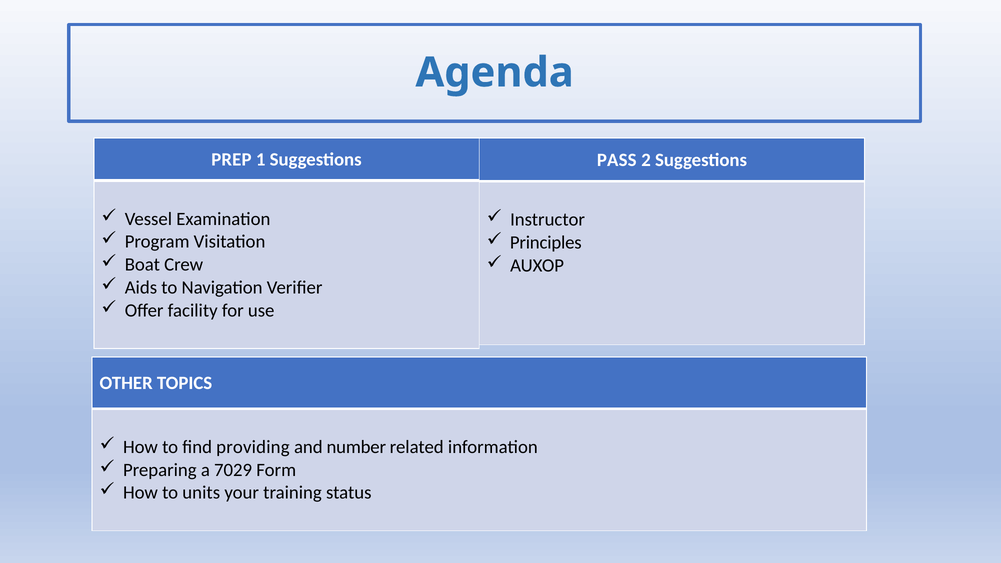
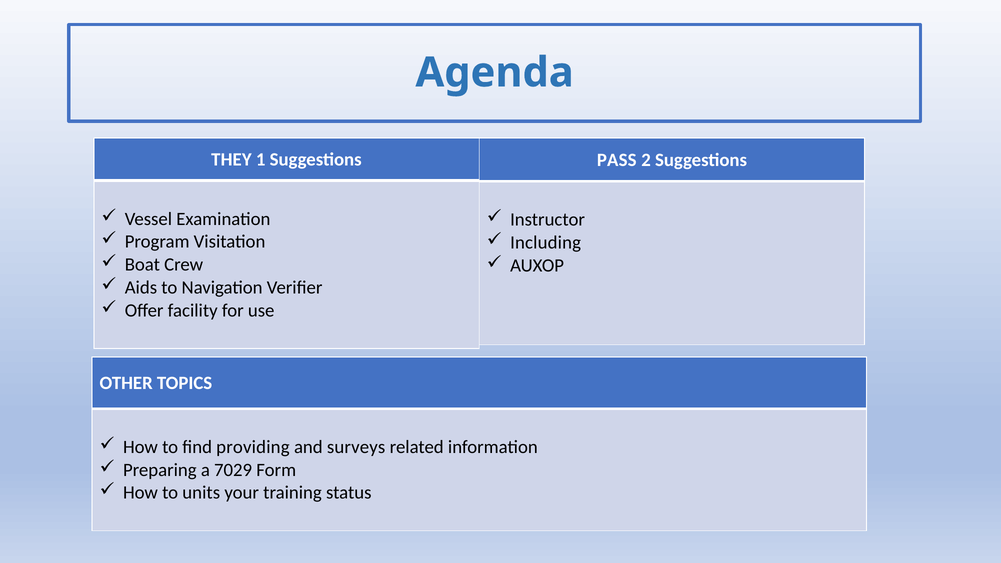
PREP: PREP -> THEY (231, 159)
Principles: Principles -> Including (546, 243)
number: number -> surveys (356, 447)
